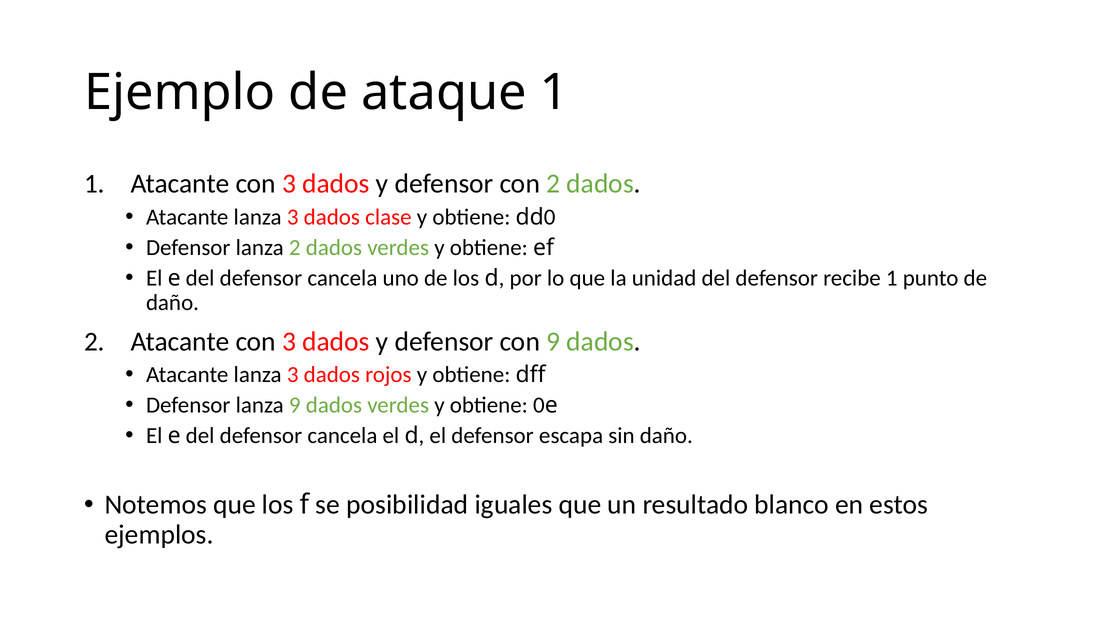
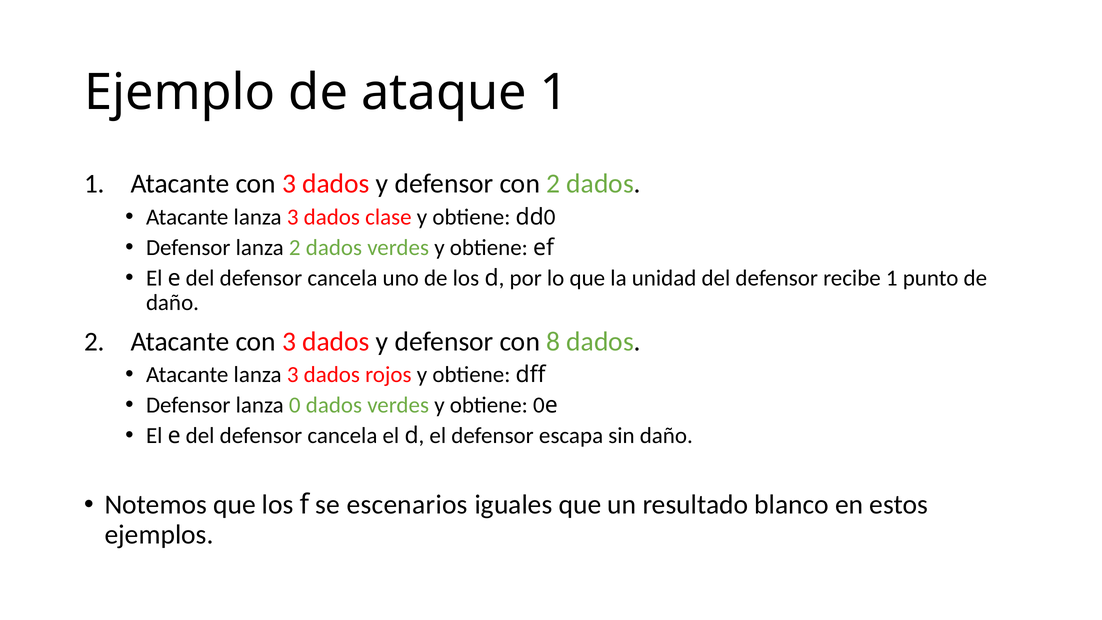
con 9: 9 -> 8 (553, 341)
lanza 9: 9 -> 0 (295, 405)
posibilidad: posibilidad -> escenarios (407, 505)
